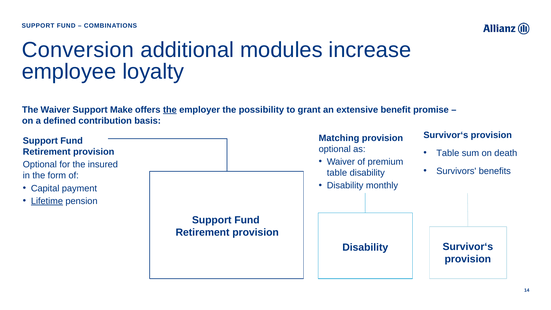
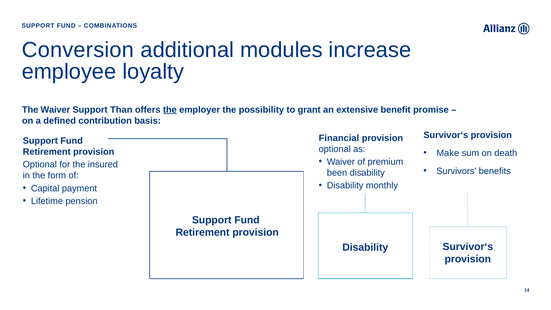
Make: Make -> Than (121, 110)
Matching: Matching -> Financial (339, 138)
Table: Table -> Make (448, 153)
table: table -> been (337, 173)
Lifetime underline: present -> none (47, 201)
